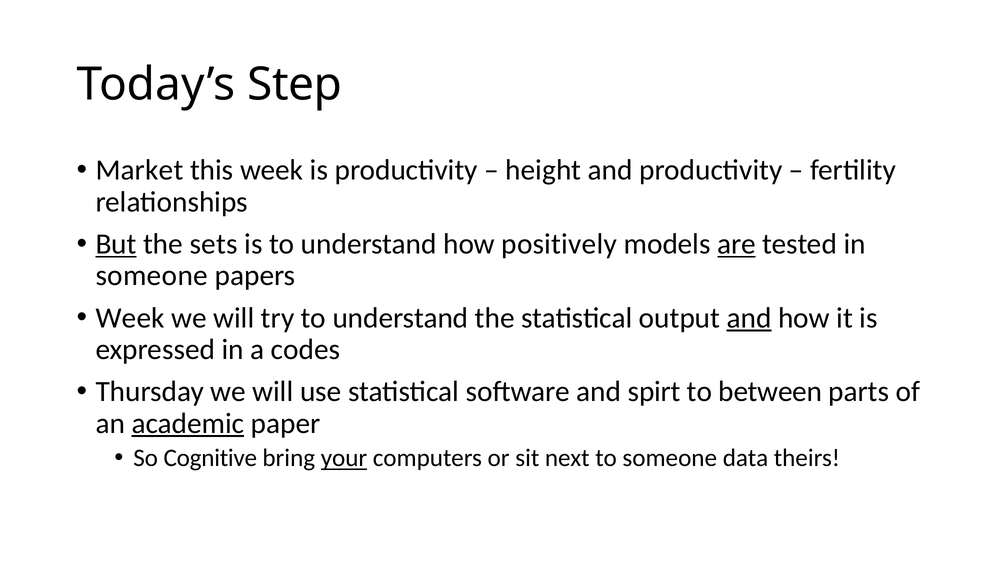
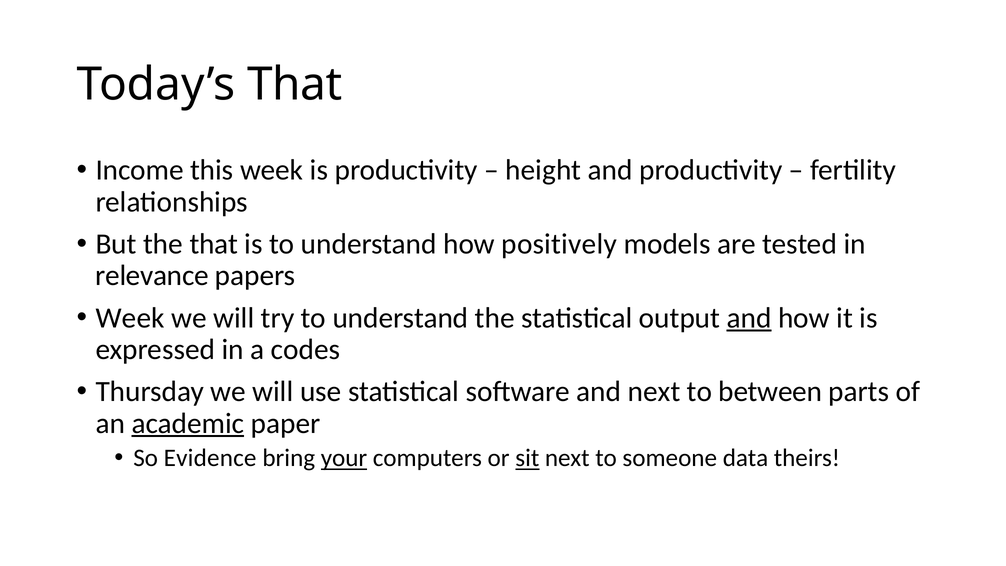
Today’s Step: Step -> That (295, 85)
Market: Market -> Income (140, 170)
But underline: present -> none (116, 244)
the sets: sets -> that (214, 244)
are underline: present -> none (737, 244)
someone: someone -> relevance (152, 276)
and spirt: spirt -> next (654, 392)
Cognitive: Cognitive -> Evidence (210, 458)
sit underline: none -> present (527, 458)
